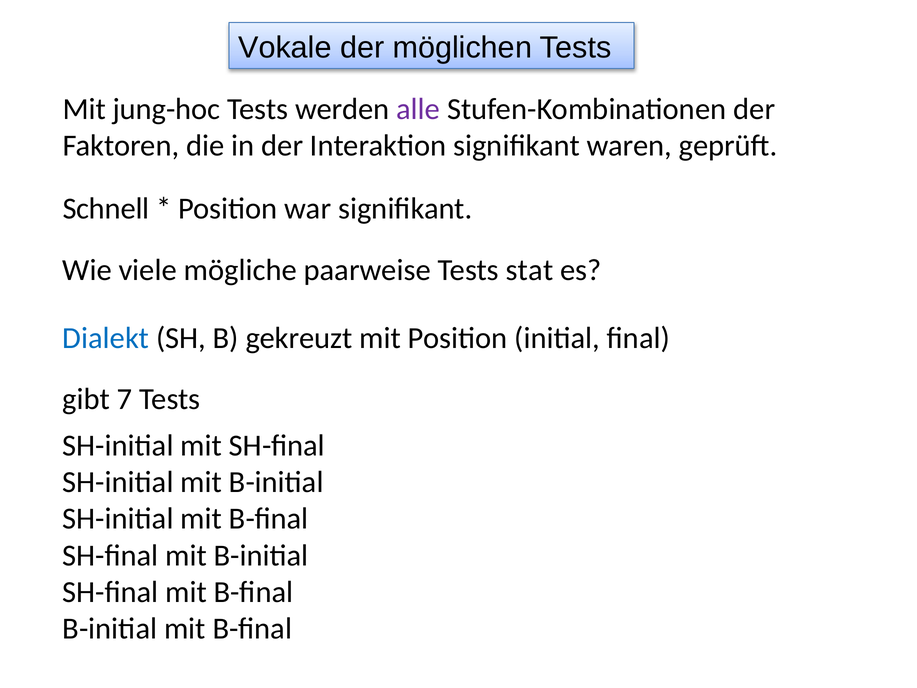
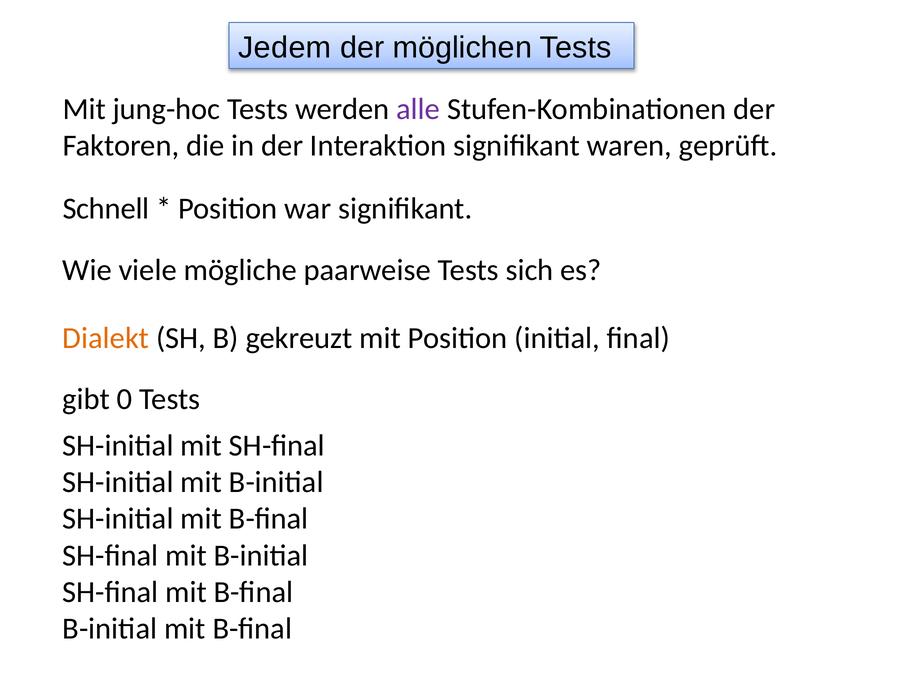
Vokale: Vokale -> Jedem (285, 48)
stat: stat -> sich (530, 270)
Dialekt colour: blue -> orange (106, 338)
7: 7 -> 0 (125, 399)
